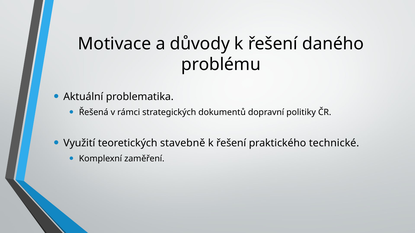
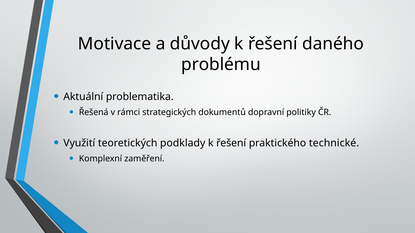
stavebně: stavebně -> podklady (183, 143)
